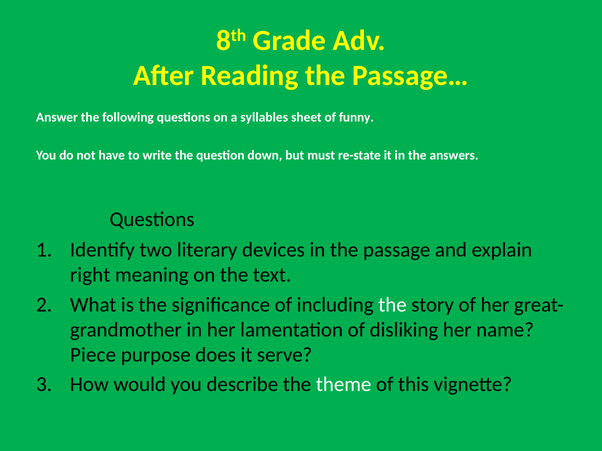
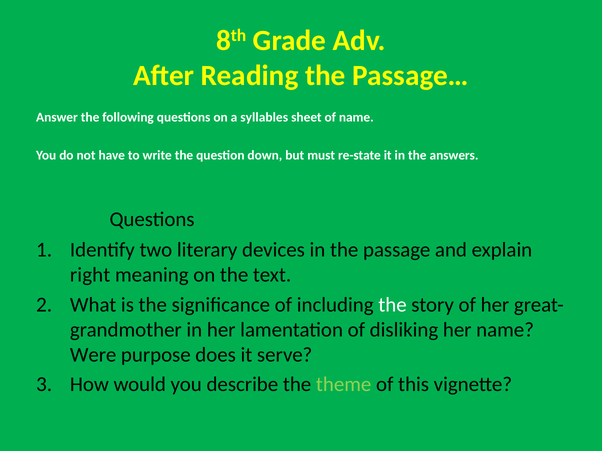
of funny: funny -> name (356, 117)
Piece: Piece -> Were (93, 355)
theme colour: white -> light green (344, 385)
